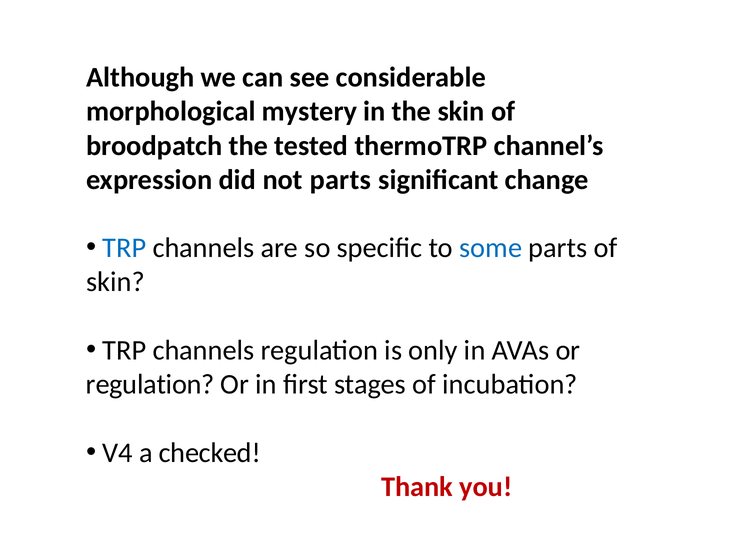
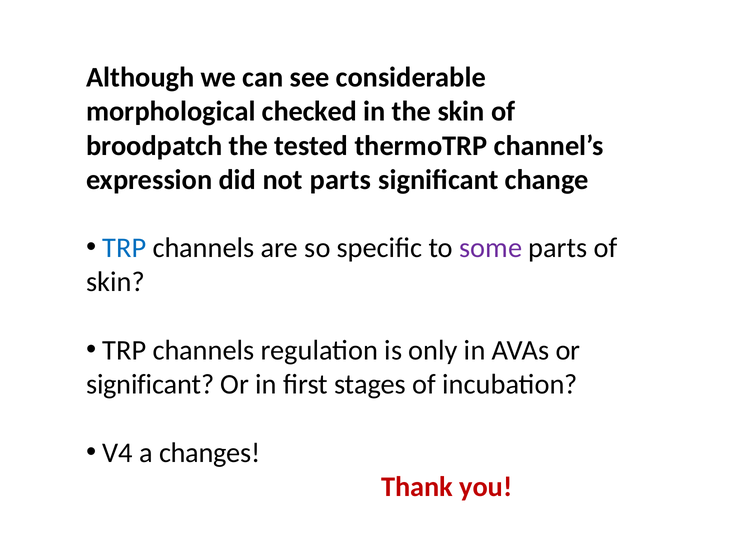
mystery: mystery -> checked (310, 111)
some colour: blue -> purple (491, 248)
regulation: regulation -> significant (150, 384)
checked: checked -> changes (210, 452)
